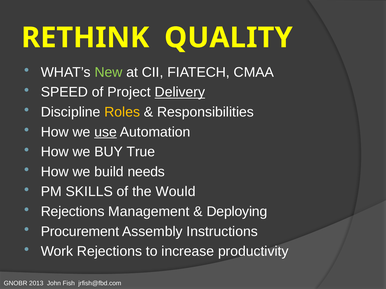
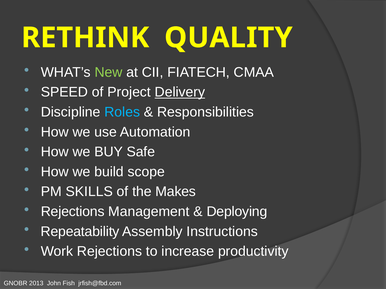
Roles colour: yellow -> light blue (122, 112)
use underline: present -> none (106, 132)
True: True -> Safe (141, 152)
needs: needs -> scope (146, 172)
Would: Would -> Makes (176, 192)
Procurement: Procurement -> Repeatability (80, 232)
